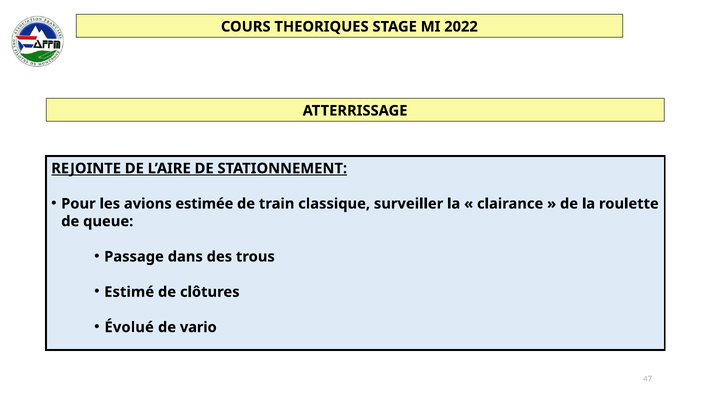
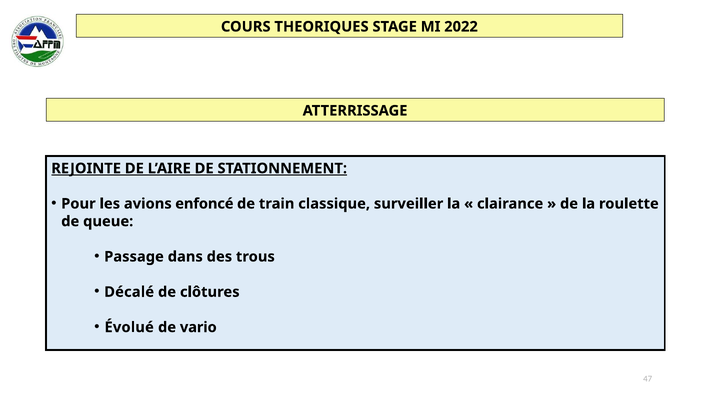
estimée: estimée -> enfoncé (204, 204)
Estimé: Estimé -> Décalé (129, 292)
